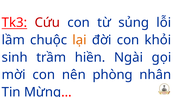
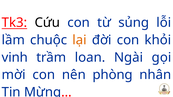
Cứu colour: red -> black (47, 23)
sinh: sinh -> vinh (15, 58)
hiền: hiền -> loan (90, 58)
